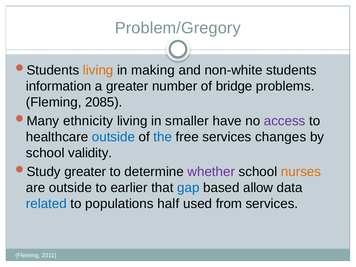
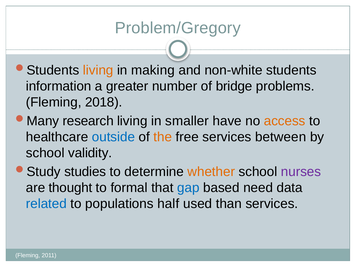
2085: 2085 -> 2018 (104, 102)
ethnicity: ethnicity -> research (88, 121)
access colour: purple -> orange (285, 121)
the colour: blue -> orange (163, 137)
changes: changes -> between (281, 137)
greater: greater -> studies (85, 172)
whether colour: purple -> orange (211, 172)
nurses colour: orange -> purple (301, 172)
are outside: outside -> thought (70, 188)
earlier: earlier -> formal (129, 188)
allow: allow -> need (258, 188)
from: from -> than (229, 204)
